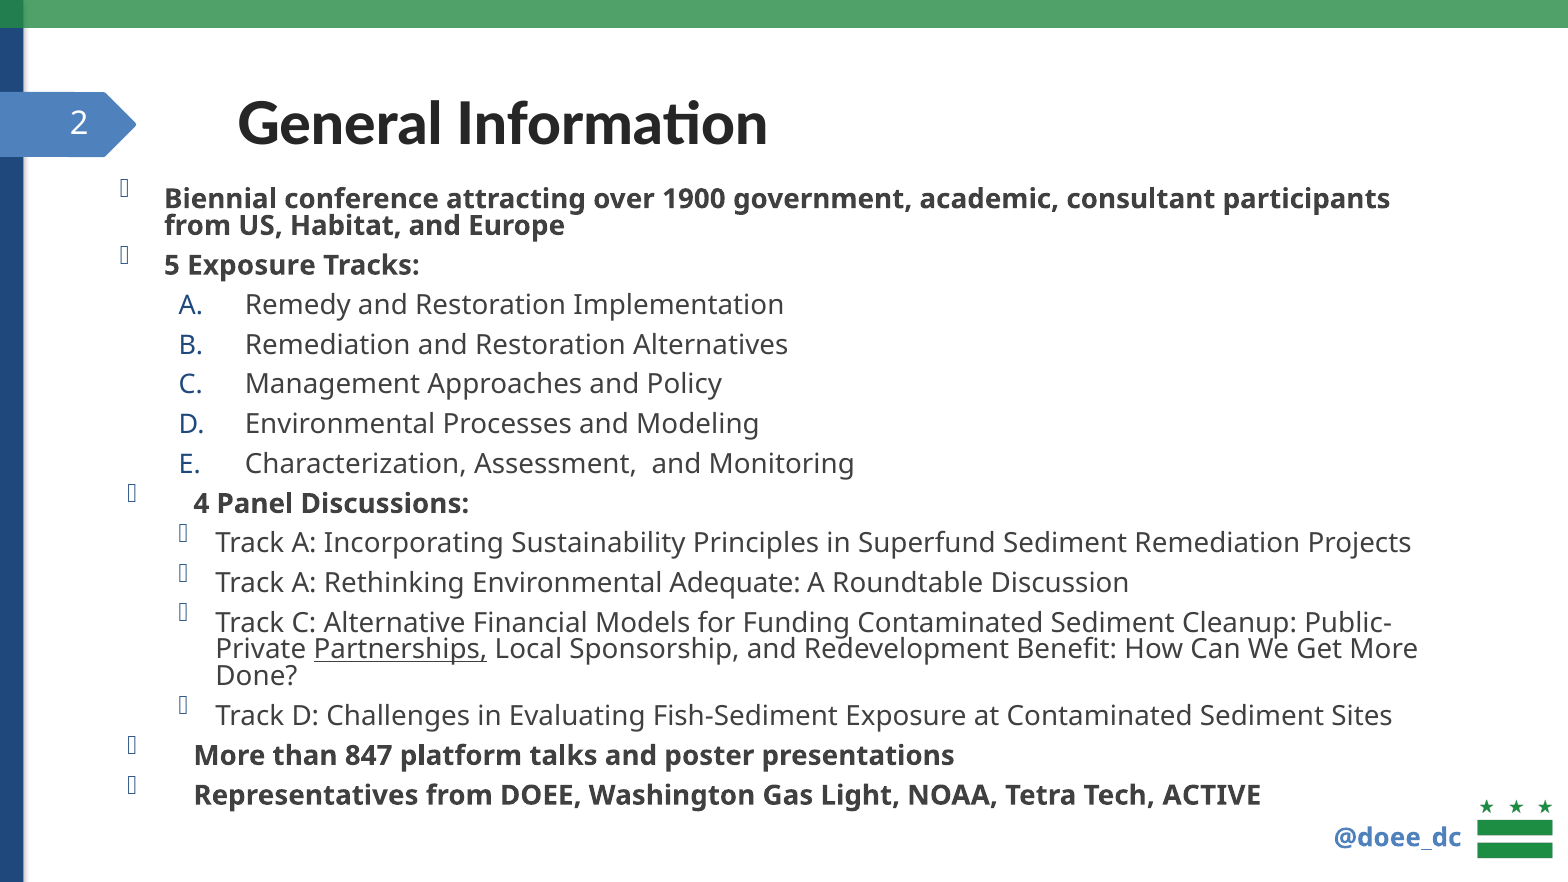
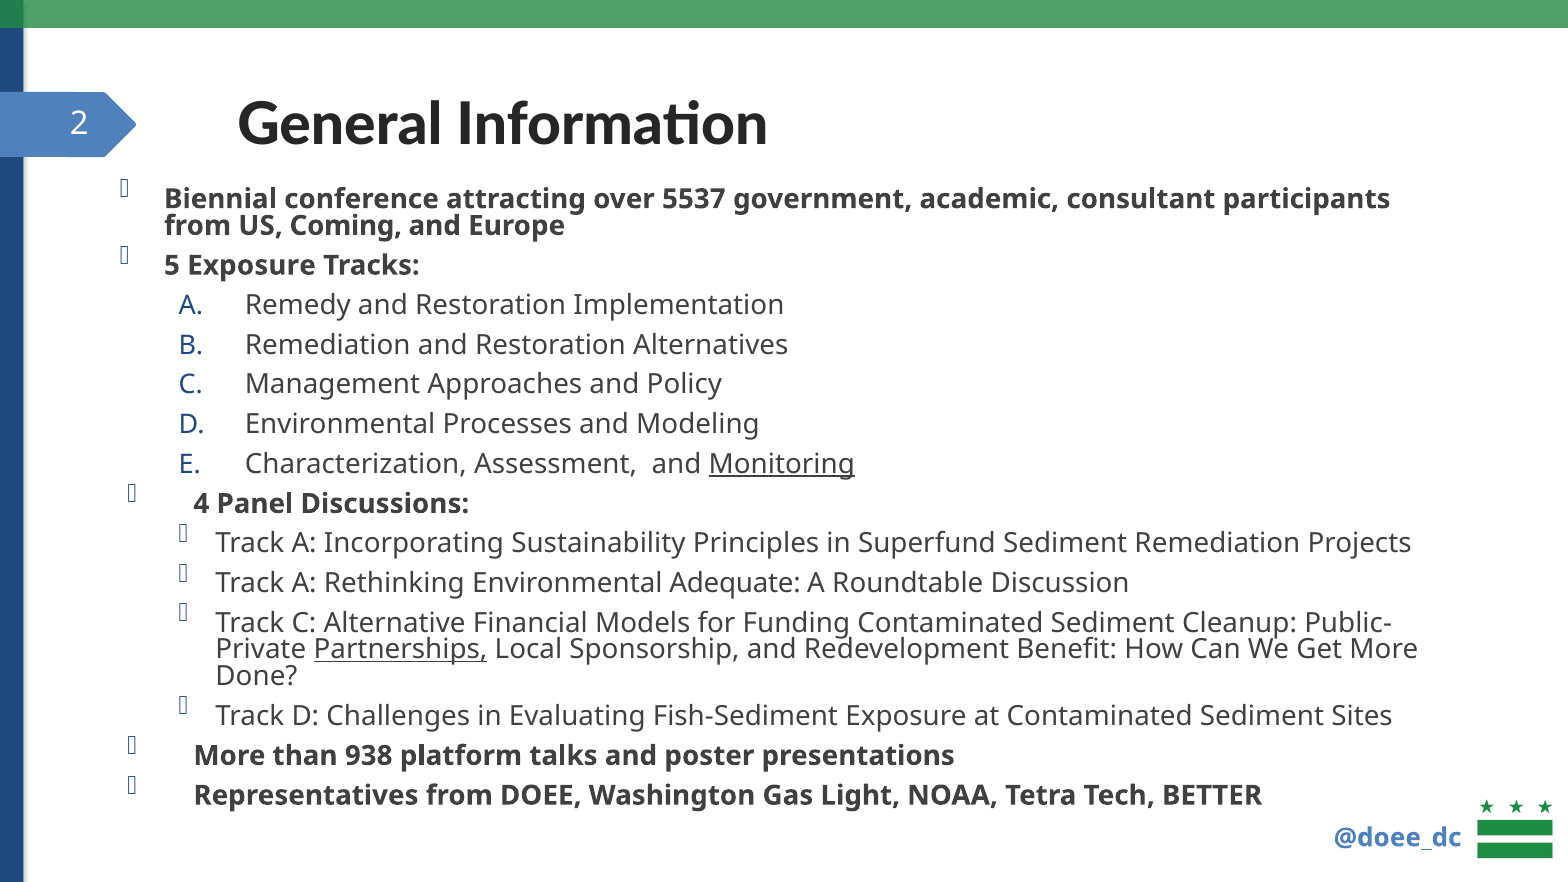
1900: 1900 -> 5537 (694, 199)
Habitat: Habitat -> Coming (346, 226)
Monitoring underline: none -> present (782, 464)
847: 847 -> 938 (369, 756)
ACTIVE: ACTIVE -> BETTER (1212, 795)
